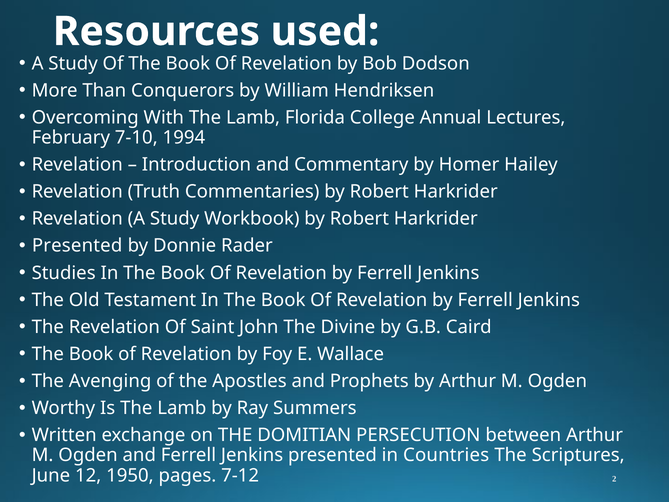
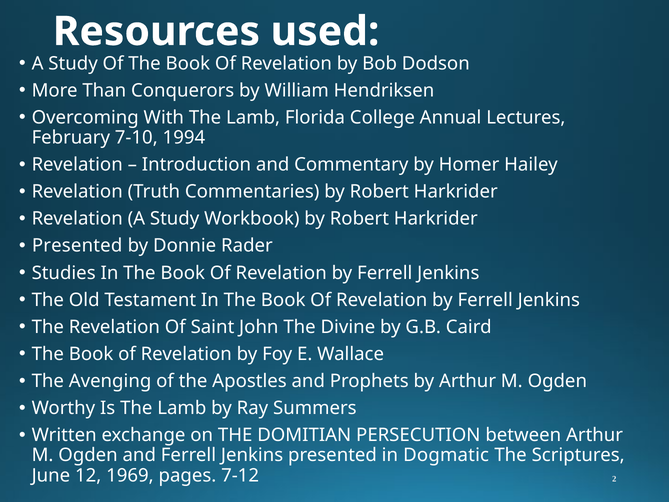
Countries: Countries -> Dogmatic (446, 455)
1950: 1950 -> 1969 (130, 475)
